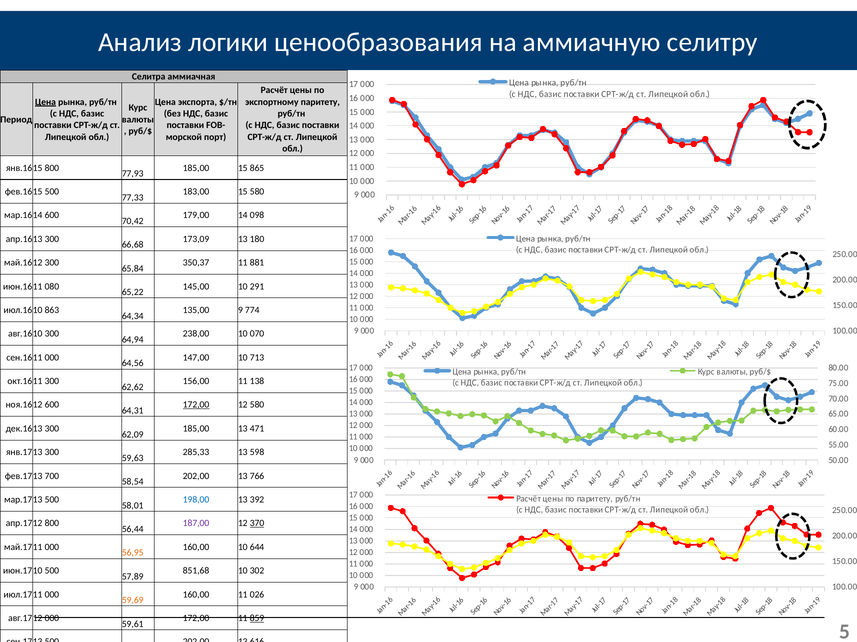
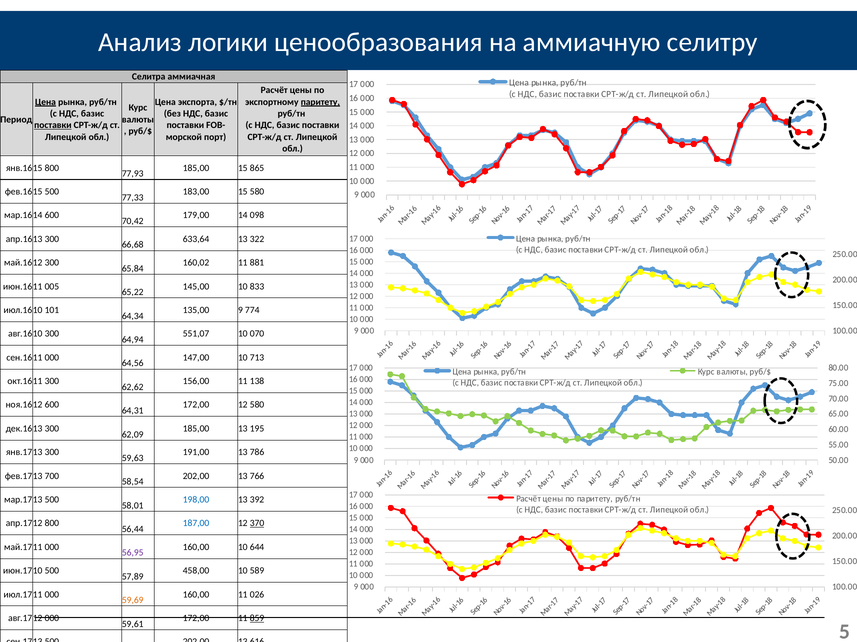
паритету underline: none -> present (320, 102)
поставки underline: none -> present (53, 125)
173,09: 173,09 -> 633,64 (196, 239)
180: 180 -> 322 (257, 239)
350,37: 350,37 -> 160,02 (196, 263)
080: 080 -> 005 (52, 287)
291: 291 -> 833 (257, 287)
863: 863 -> 101 (52, 310)
238,00: 238,00 -> 551,07 (196, 334)
172,00 underline: present -> none (196, 405)
471: 471 -> 195 (257, 429)
285,33: 285,33 -> 191,00 (196, 453)
598: 598 -> 786 (257, 453)
187,00 colour: purple -> blue (196, 524)
56,95 colour: orange -> purple (133, 553)
851,68: 851,68 -> 458,00 (196, 571)
10 302: 302 -> 589 (257, 571)
